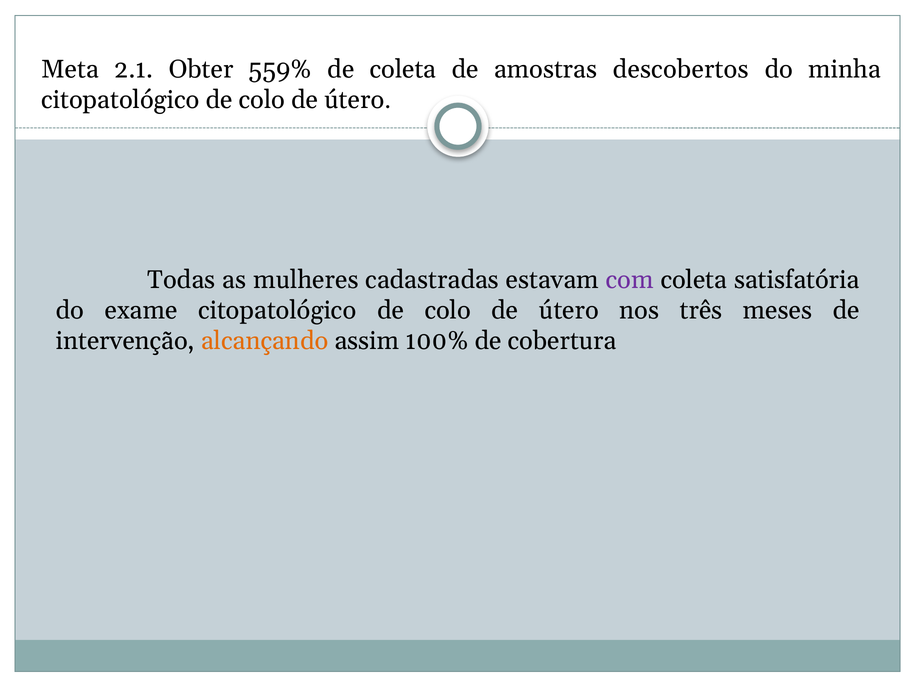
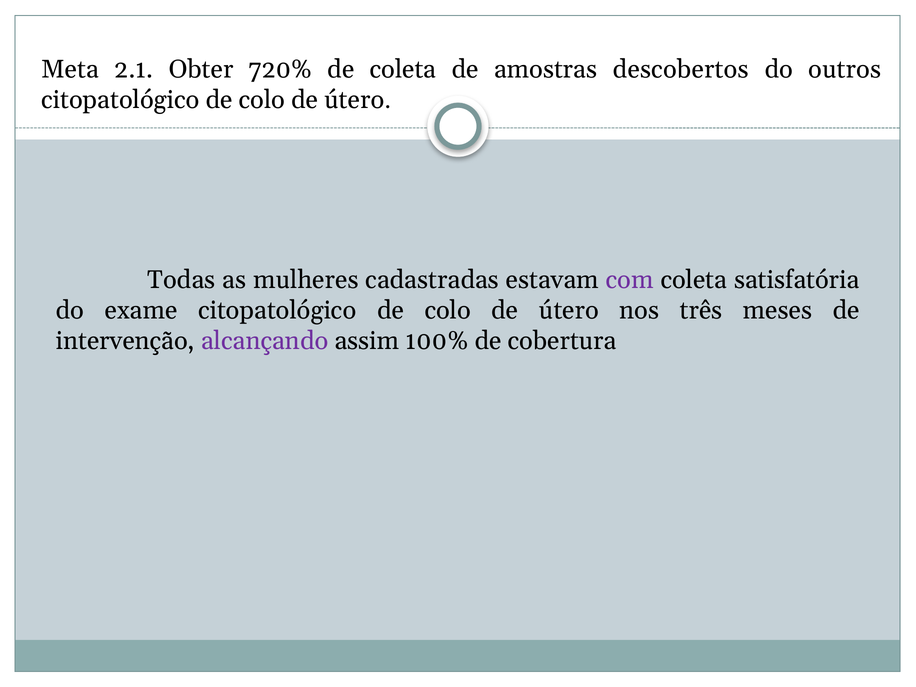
559%: 559% -> 720% (280, 69)
minha: minha -> outros (845, 69)
alcançando colour: orange -> purple (265, 341)
